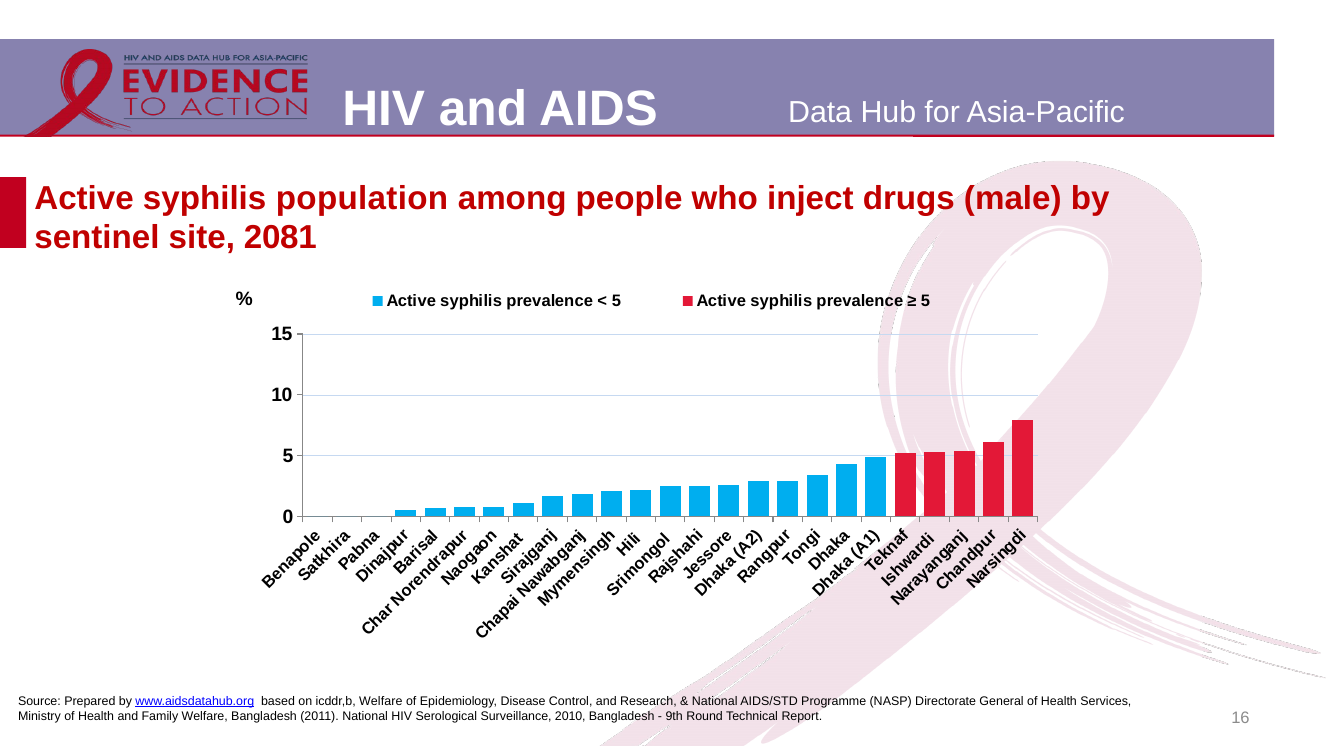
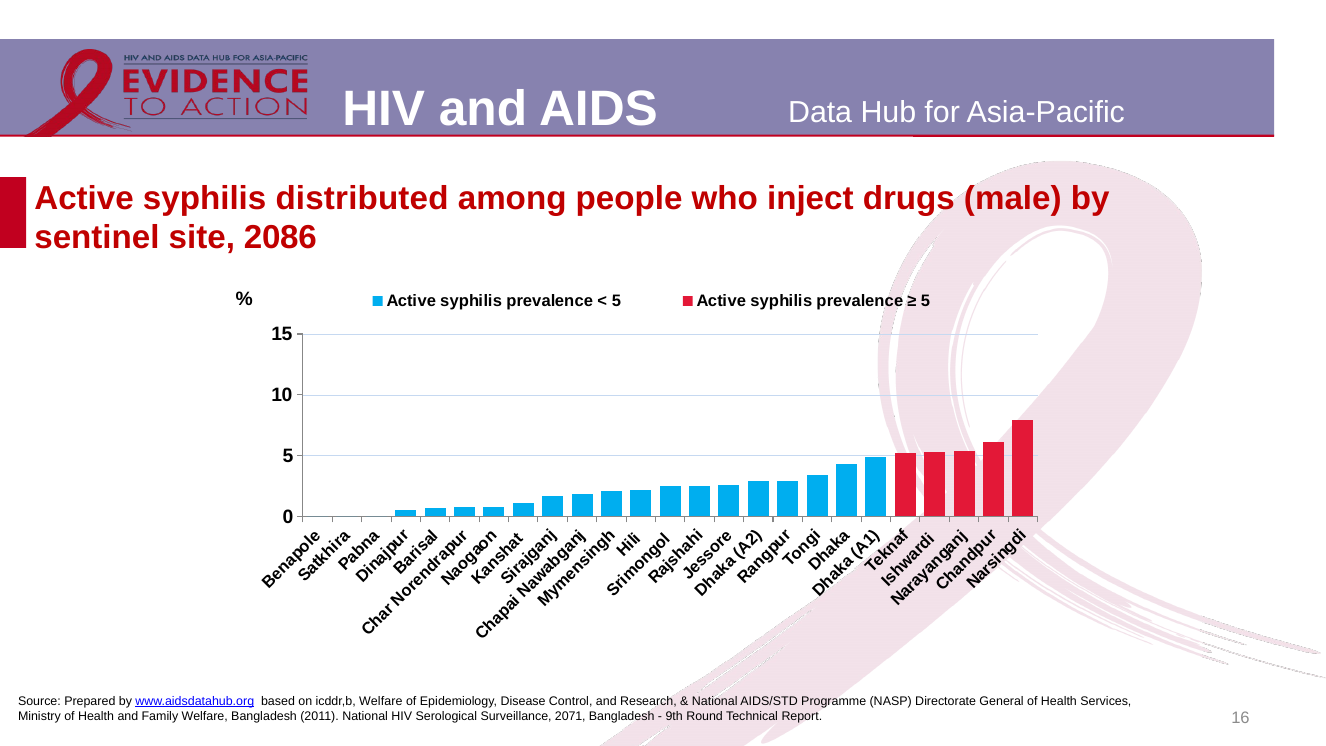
population: population -> distributed (362, 198)
2081: 2081 -> 2086 (280, 238)
2010: 2010 -> 2071 (570, 716)
